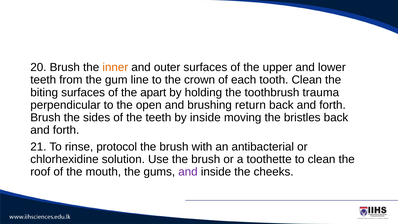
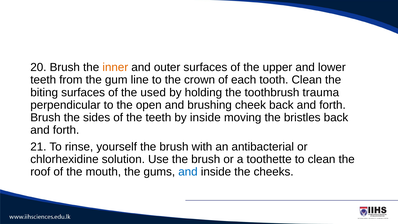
apart: apart -> used (153, 92)
return: return -> cheek (250, 105)
protocol: protocol -> yourself (117, 147)
and colour: purple -> blue (188, 172)
